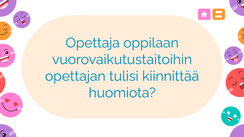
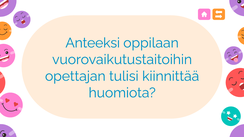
Opettaja: Opettaja -> Anteeksi (93, 43)
